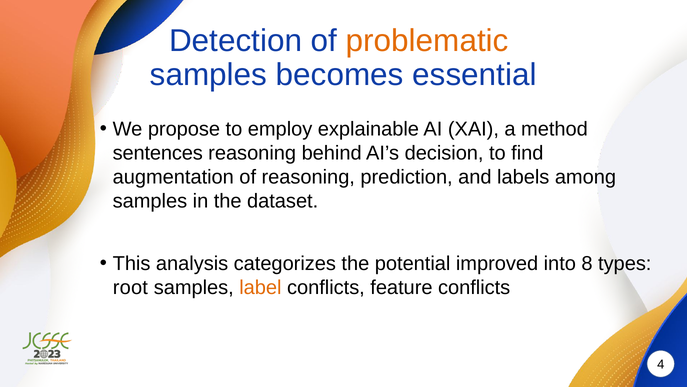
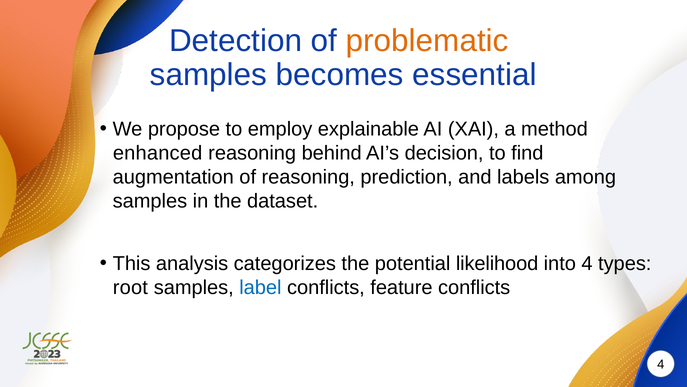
sentences: sentences -> enhanced (158, 153)
improved: improved -> likelihood (497, 263)
into 8: 8 -> 4 (587, 263)
label colour: orange -> blue (260, 287)
